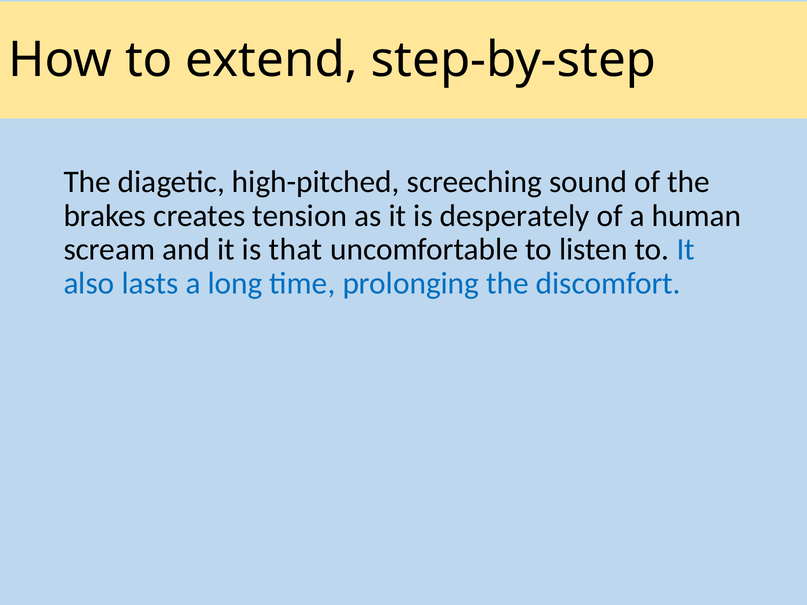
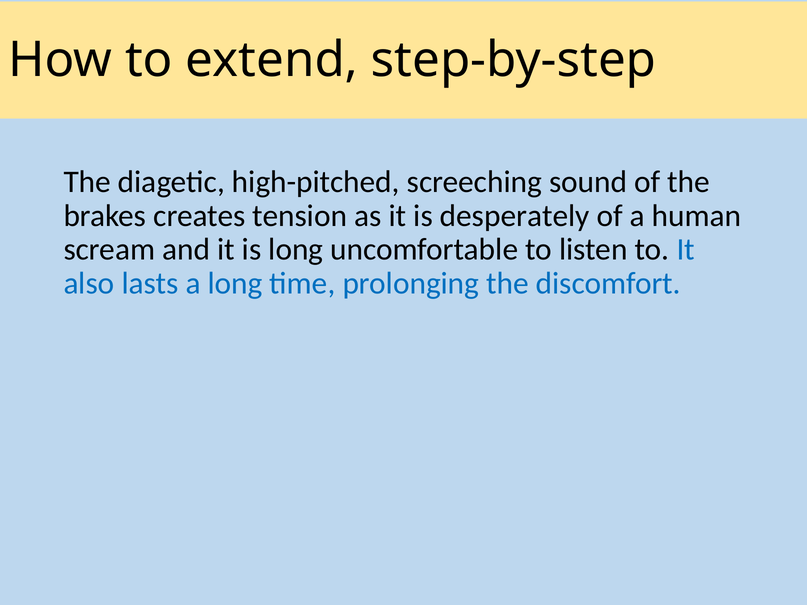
is that: that -> long (296, 250)
